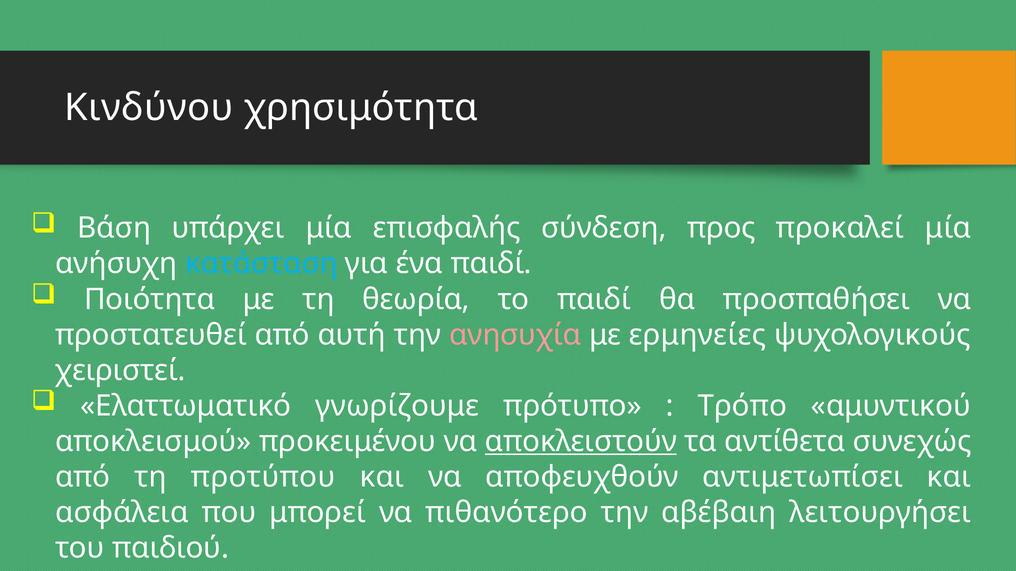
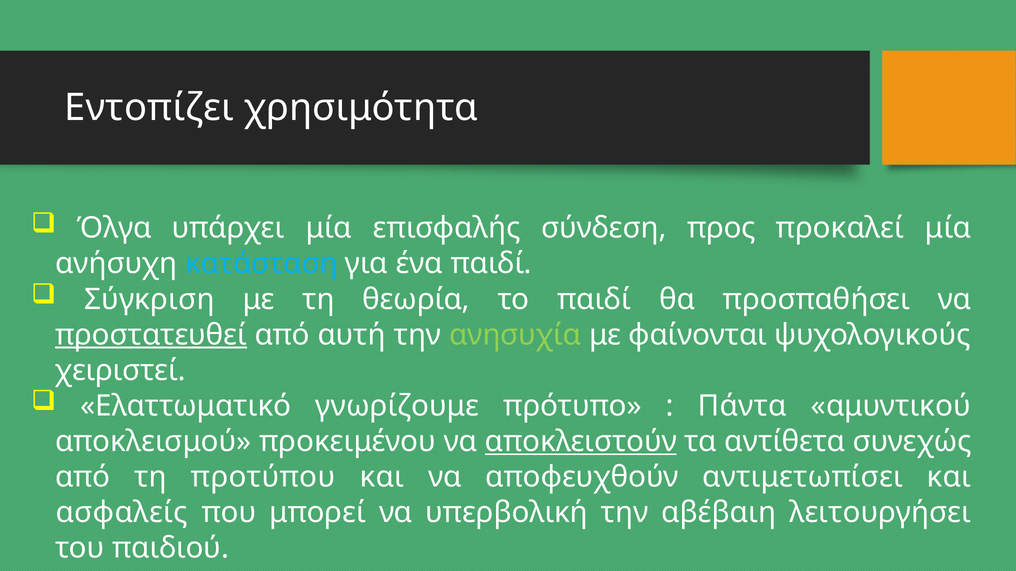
Κινδύνου: Κινδύνου -> Εντοπίζει (149, 108)
Βάση: Βάση -> Όλγα (114, 228)
Ποιότητα: Ποιότητα -> Σύγκριση (149, 300)
προστατευθεί underline: none -> present (151, 335)
ανησυχία colour: pink -> light green (515, 335)
ερμηνείες: ερμηνείες -> φαίνονται (698, 335)
Τρόπο: Τρόπο -> Πάντα (742, 406)
ασφάλεια: ασφάλεια -> ασφαλείς (122, 513)
πιθανότερο: πιθανότερο -> υπερβολική (507, 513)
